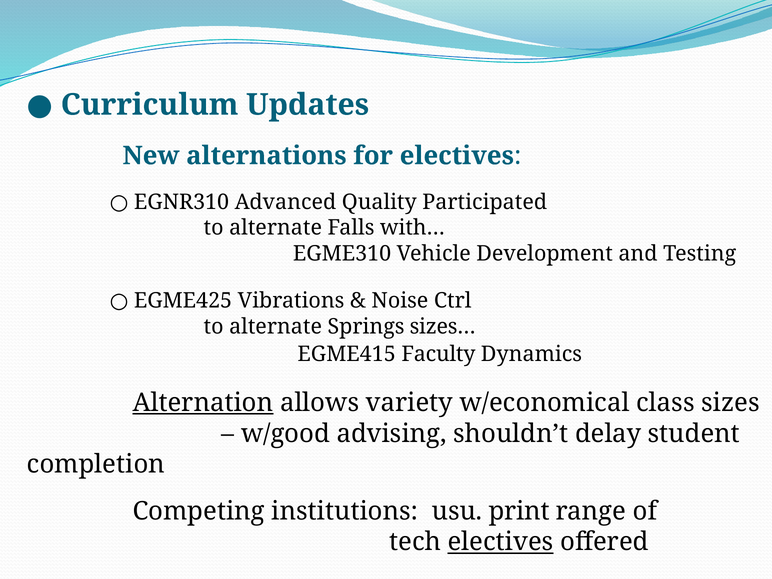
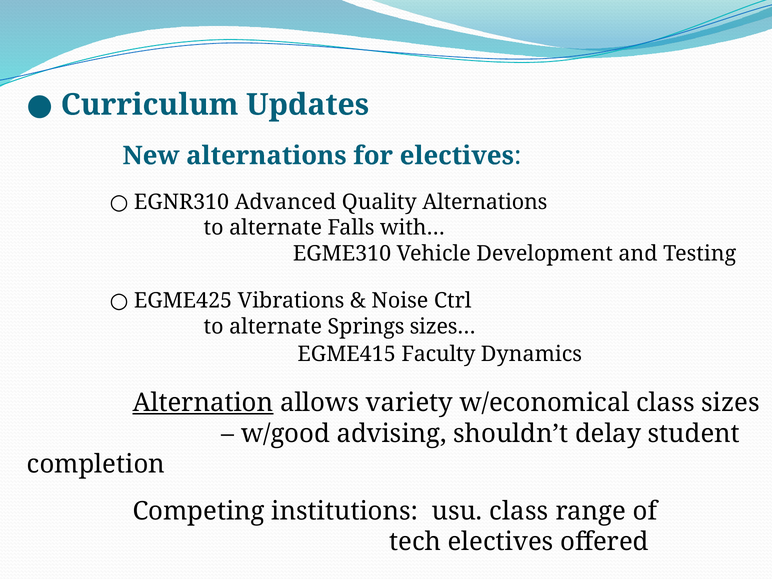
Quality Participated: Participated -> Alternations (485, 202)
usu print: print -> class (519, 511)
electives underline: present -> none (501, 542)
